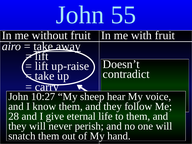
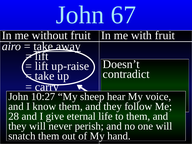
55: 55 -> 67 (123, 15)
